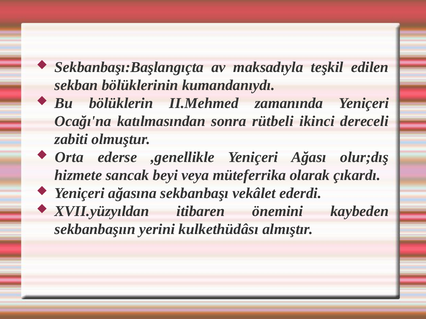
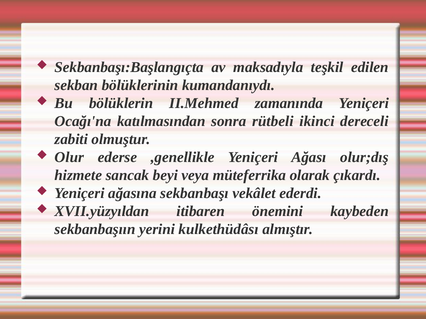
Orta: Orta -> Olur (69, 157)
